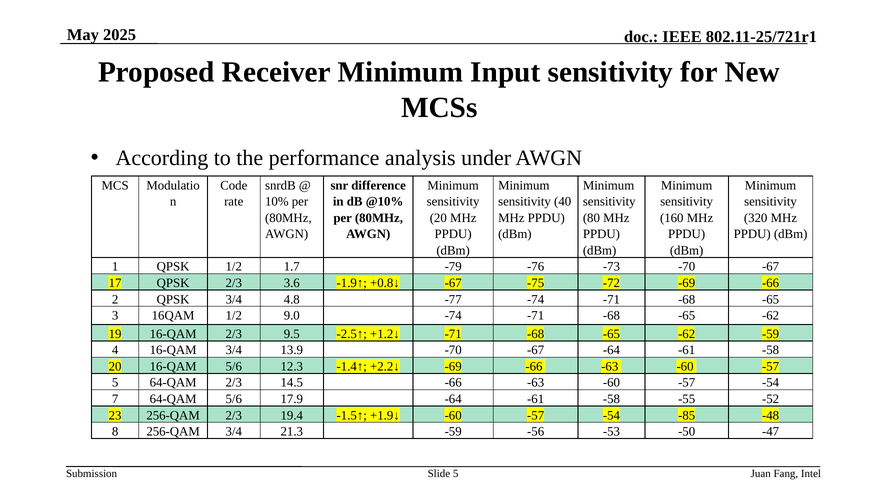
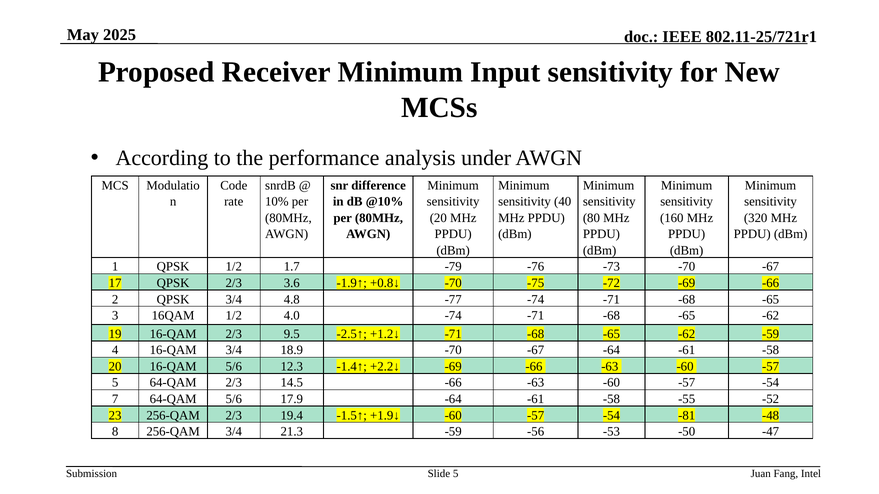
+0.8↓ -67: -67 -> -70 (453, 283)
9.0: 9.0 -> 4.0 (292, 316)
13.9: 13.9 -> 18.9 (292, 350)
-85: -85 -> -81 (687, 416)
